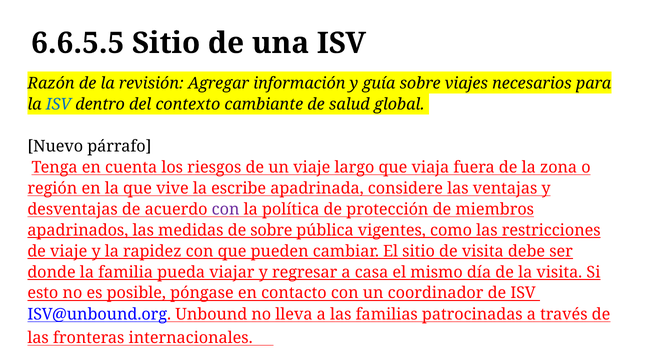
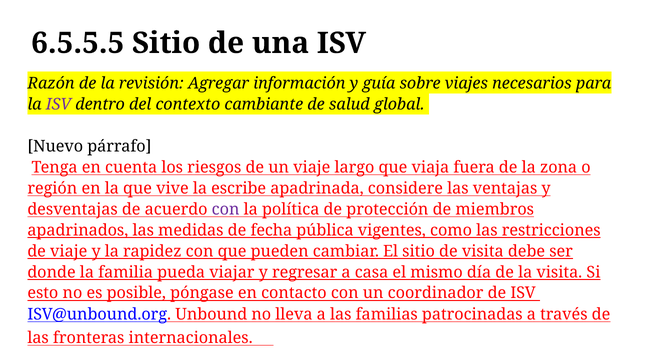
6.6.5.5: 6.6.5.5 -> 6.5.5.5 (78, 43)
ISV colour: blue -> purple (59, 104)
de sobre: sobre -> fecha (271, 230)
